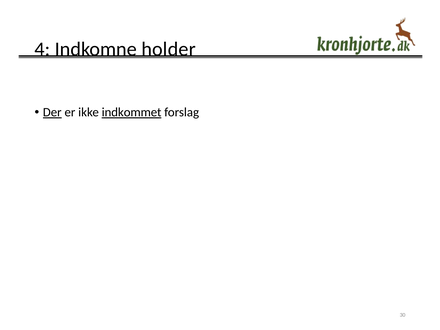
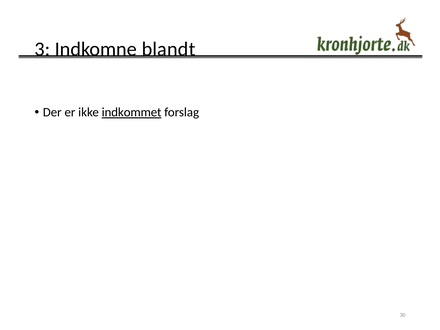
4: 4 -> 3 (42, 49)
holder: holder -> blandt (169, 49)
Der underline: present -> none (52, 112)
